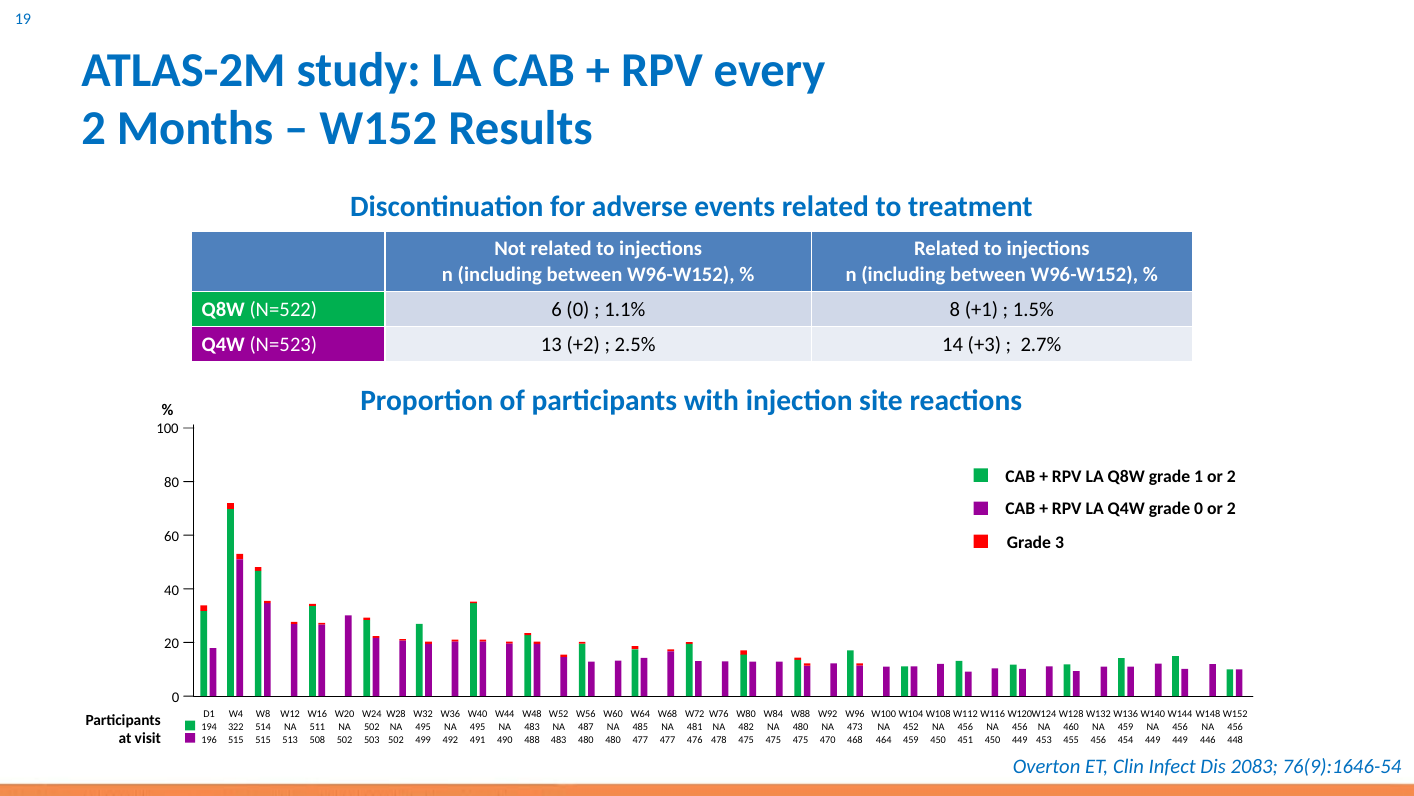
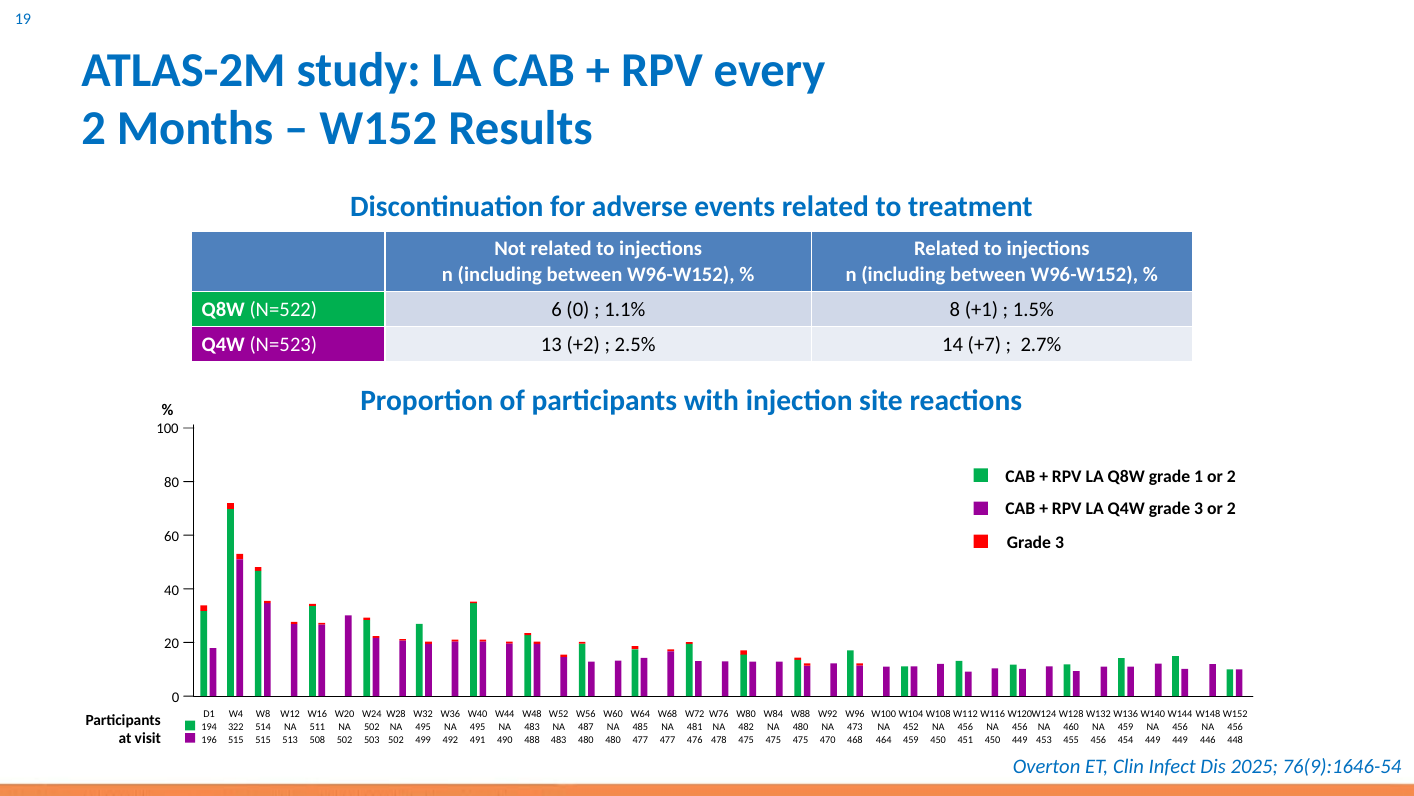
+3: +3 -> +7 (984, 344)
Q4W grade 0: 0 -> 3 (1199, 508)
2083: 2083 -> 2025 (1254, 766)
